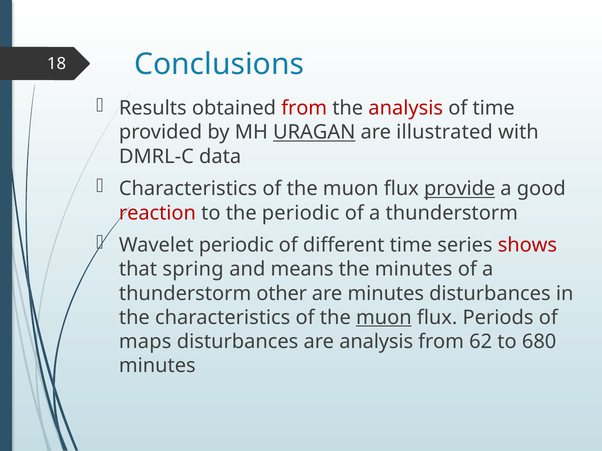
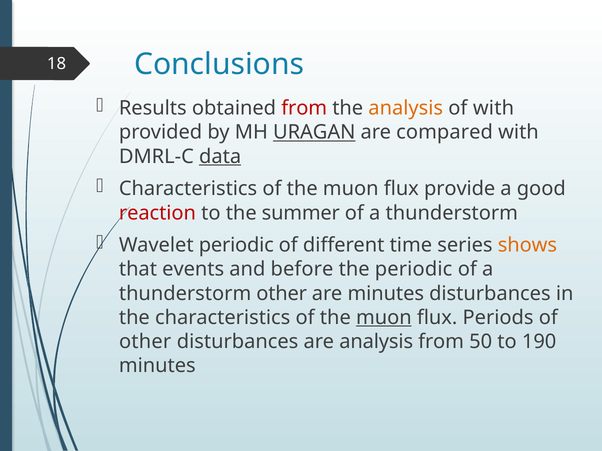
analysis colour: red -> orange (406, 108)
of time: time -> with (494, 108)
illustrated: illustrated -> compared (445, 133)
data underline: none -> present (220, 157)
provide underline: present -> none (460, 189)
the periodic: periodic -> summer (301, 213)
shows colour: red -> orange (527, 246)
spring: spring -> events (193, 270)
means: means -> before (302, 270)
the minutes: minutes -> periodic (414, 270)
maps: maps -> other (145, 342)
62: 62 -> 50 (481, 342)
680: 680 -> 190 (539, 342)
